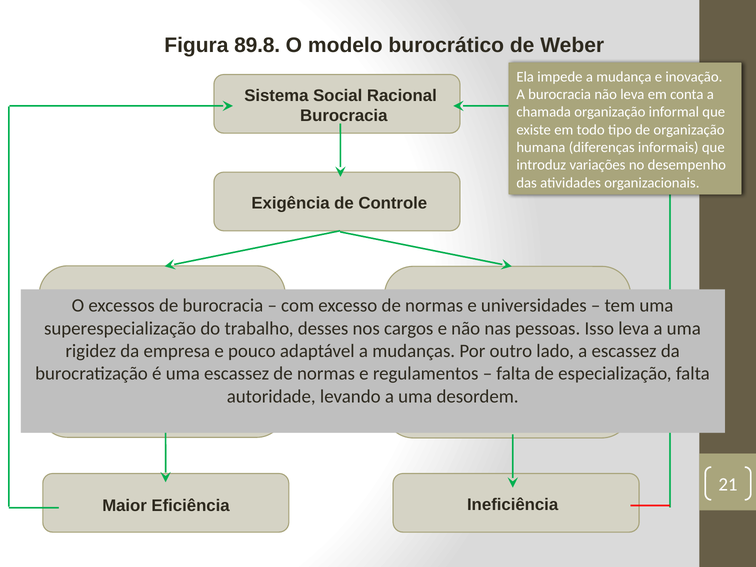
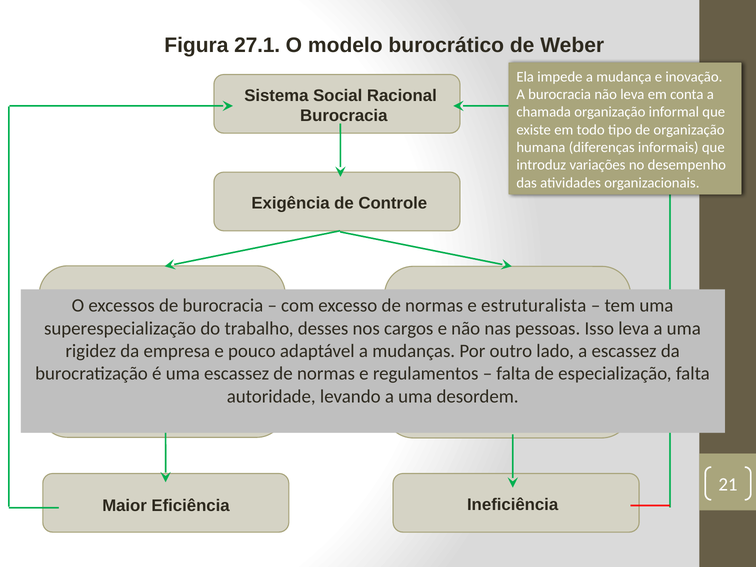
89.8: 89.8 -> 27.1 (257, 45)
universidades: universidades -> estruturalista (534, 306)
